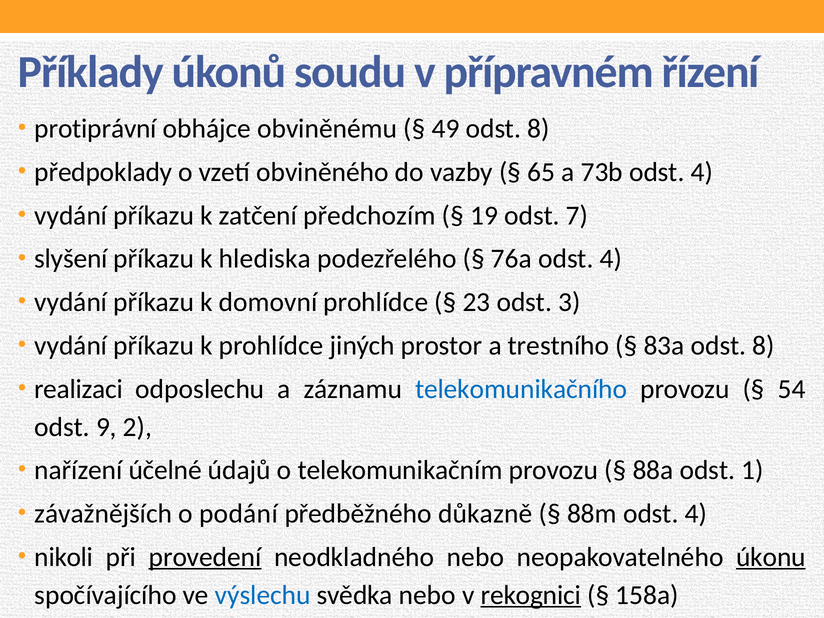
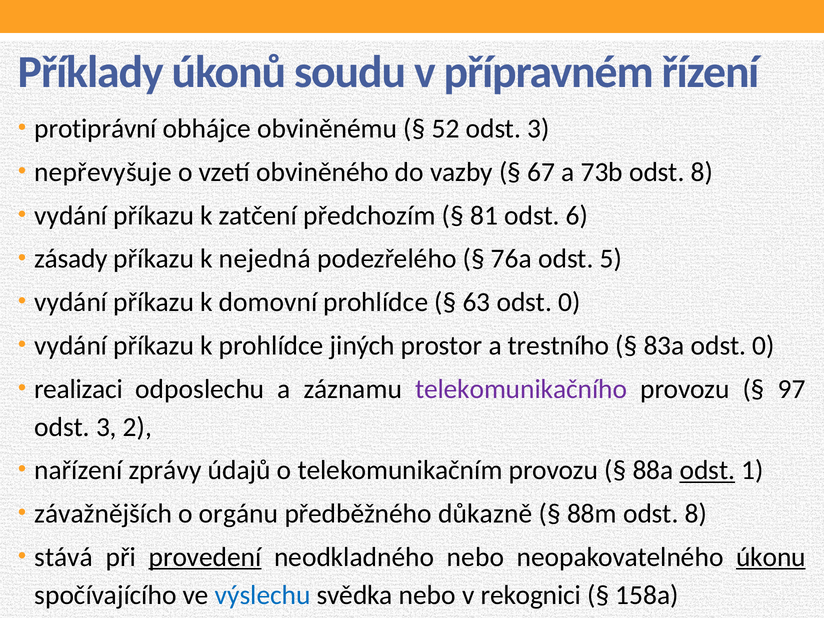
49: 49 -> 52 (446, 129)
8: 8 -> 3 (538, 129)
předpoklady: předpoklady -> nepřevyšuje (103, 172)
65: 65 -> 67 (541, 172)
73b odst 4: 4 -> 8 (702, 172)
19: 19 -> 81 (484, 216)
7: 7 -> 6 (577, 216)
slyšení: slyšení -> zásady (71, 259)
hlediska: hlediska -> nejedná (265, 259)
76a odst 4: 4 -> 5 (611, 259)
23: 23 -> 63 (476, 302)
3: 3 -> 0 (569, 302)
83a odst 8: 8 -> 0 (764, 346)
telekomunikačního colour: blue -> purple (521, 389)
54: 54 -> 97 (792, 389)
9: 9 -> 3 (106, 427)
účelné: účelné -> zprávy (165, 470)
odst underline: none -> present (707, 470)
podání: podání -> orgánu (239, 514)
88m odst 4: 4 -> 8 (696, 514)
nikoli: nikoli -> stává (64, 557)
rekognici underline: present -> none (531, 595)
